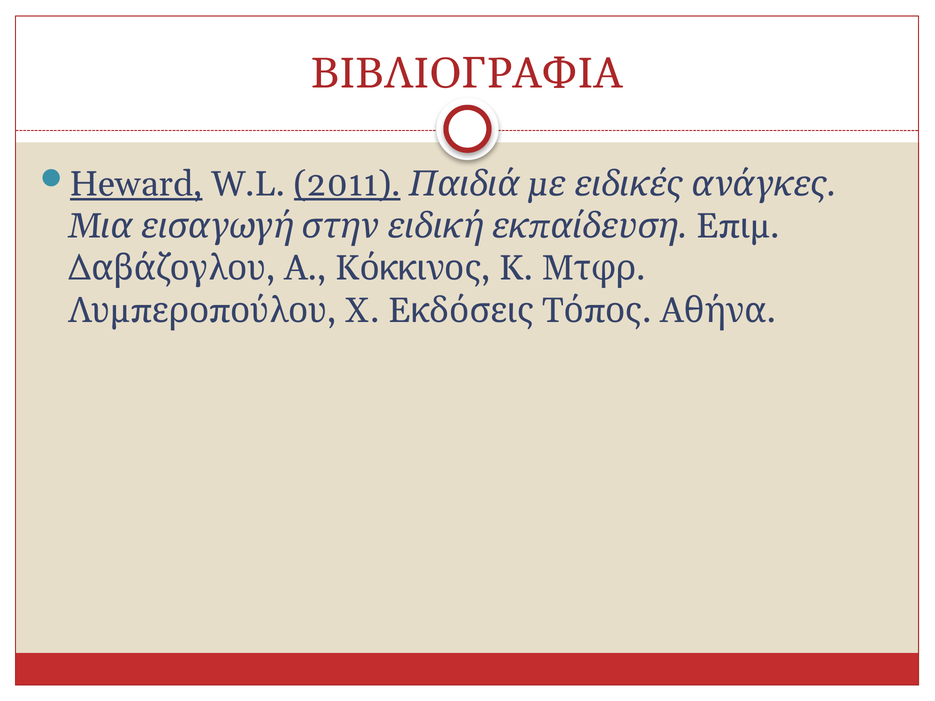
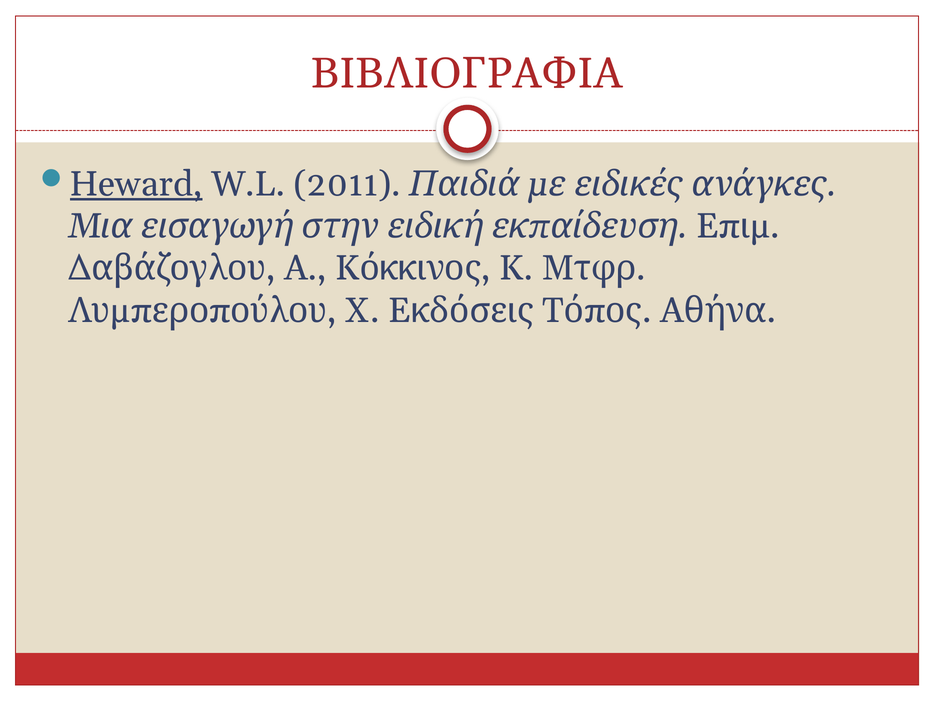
2011 underline: present -> none (347, 184)
